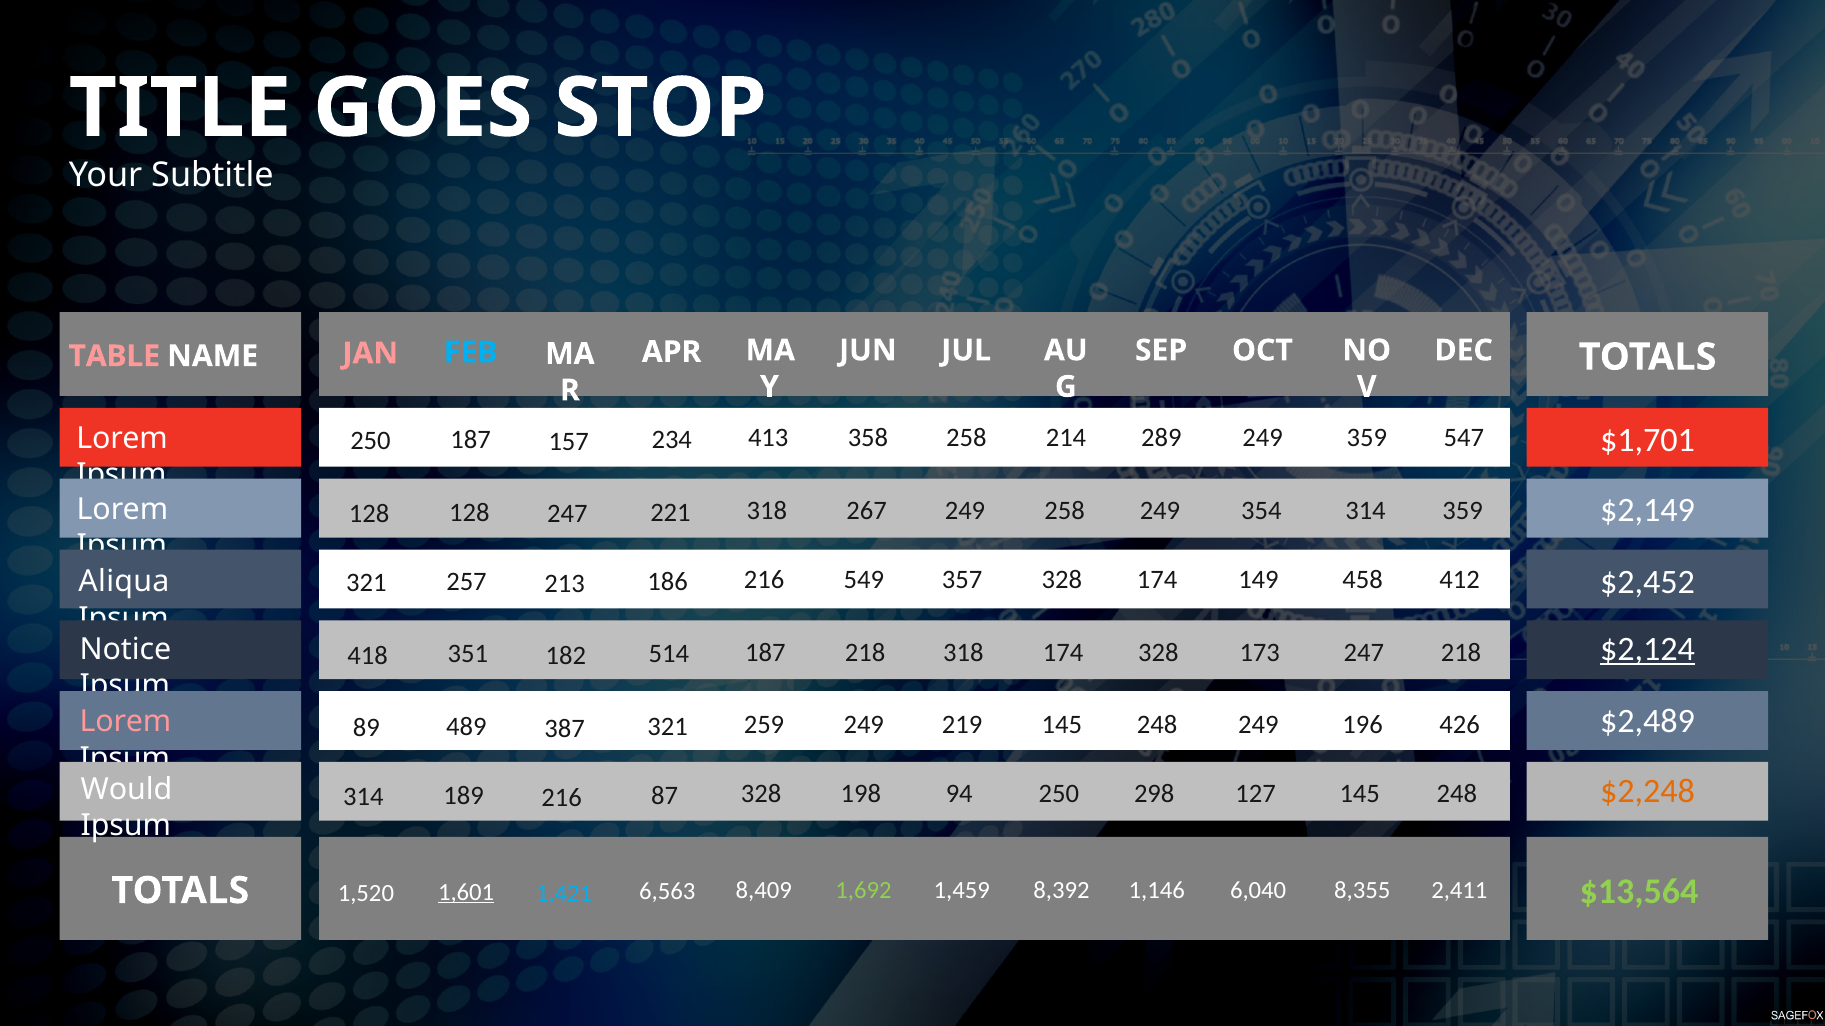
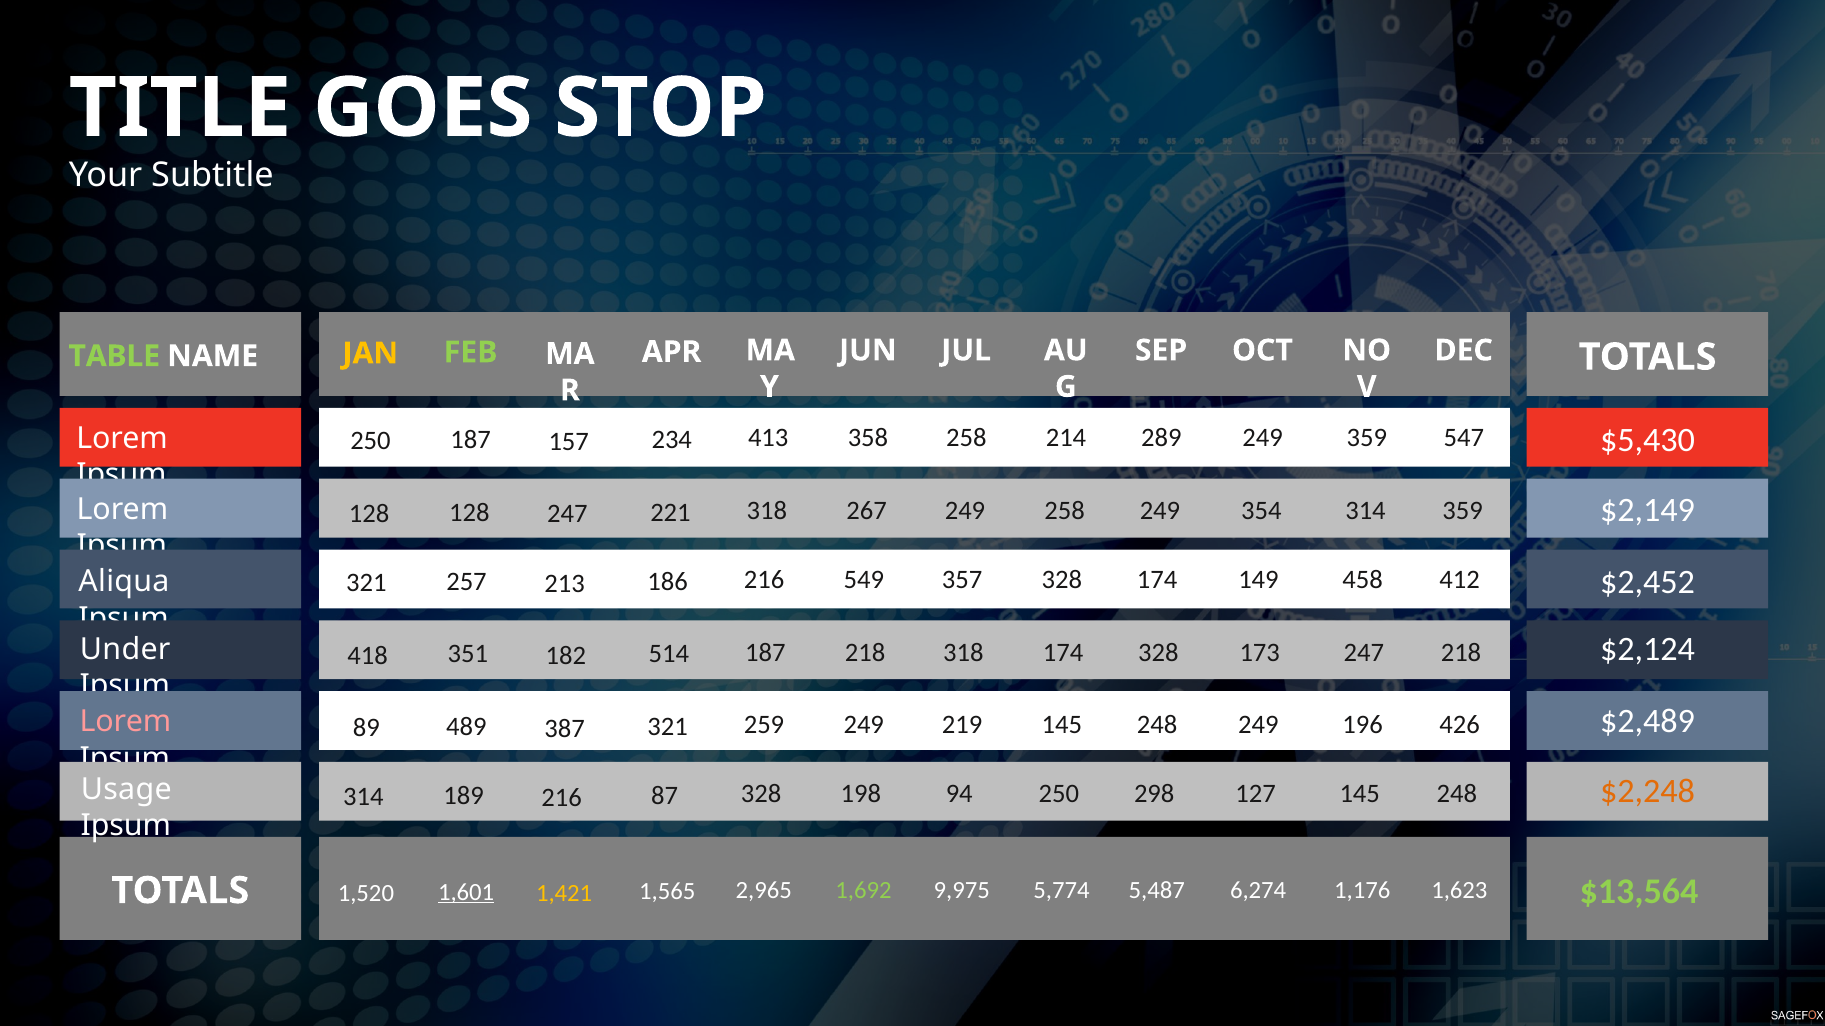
FEB colour: light blue -> light green (471, 352)
JAN colour: pink -> yellow (370, 354)
TABLE colour: pink -> light green (114, 356)
$1,701: $1,701 -> $5,430 (1648, 441)
$2,124 underline: present -> none (1648, 650)
Notice: Notice -> Under (125, 650)
Would: Would -> Usage (126, 790)
8,409: 8,409 -> 2,965 (764, 890)
1,459: 1,459 -> 9,975 (962, 890)
8,392: 8,392 -> 5,774 (1061, 890)
1,146: 1,146 -> 5,487 (1157, 890)
6,040: 6,040 -> 6,274 (1258, 890)
8,355: 8,355 -> 1,176 (1362, 890)
2,411: 2,411 -> 1,623 (1459, 890)
6,563: 6,563 -> 1,565 (667, 892)
1,421 colour: light blue -> yellow (564, 894)
